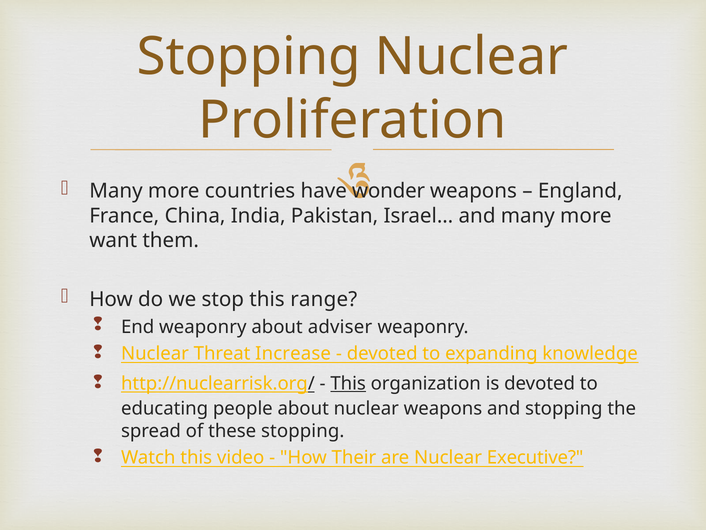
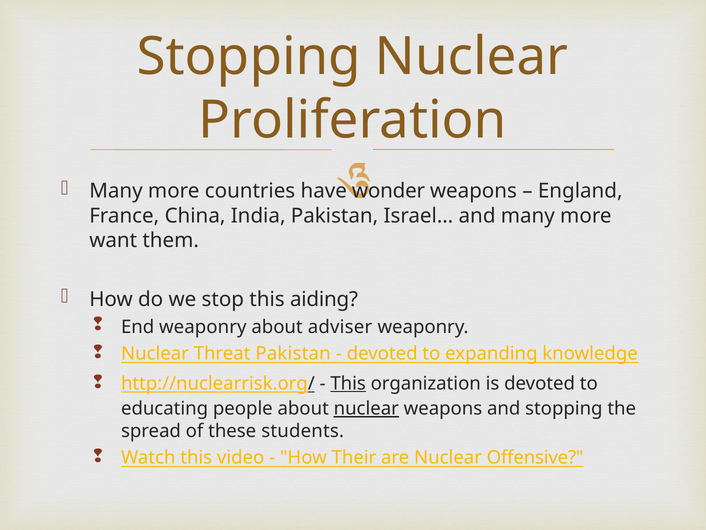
range: range -> aiding (324, 299)
Threat Increase: Increase -> Pakistan (293, 353)
nuclear underline: none -> present (366, 408)
these stopping: stopping -> students (303, 431)
Executive: Executive -> Offensive (535, 457)
